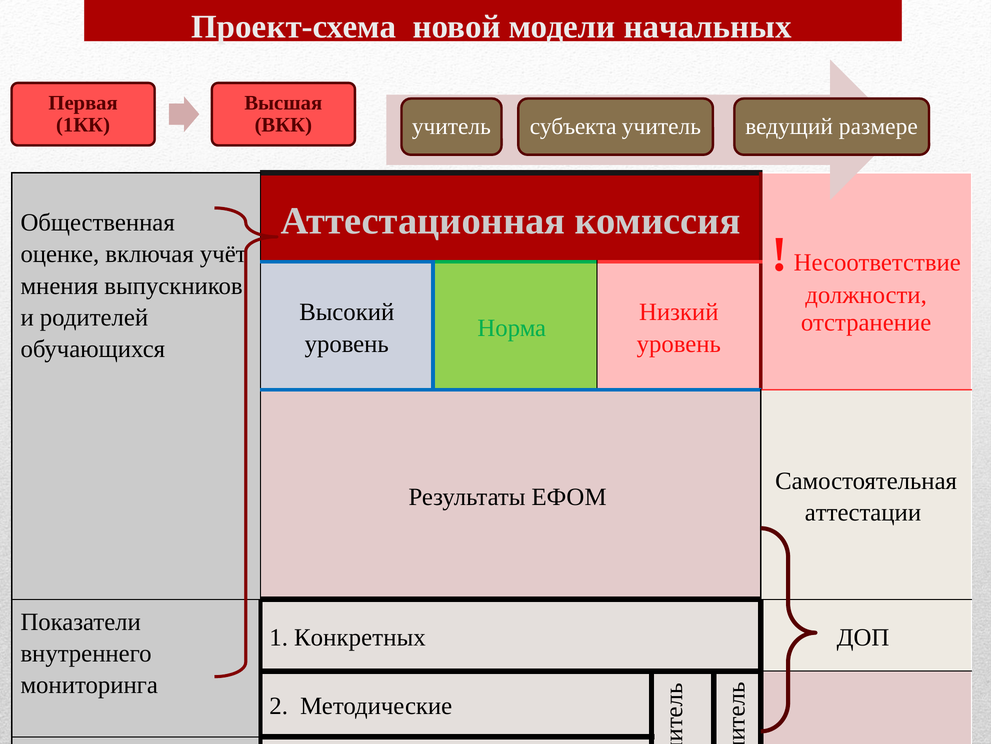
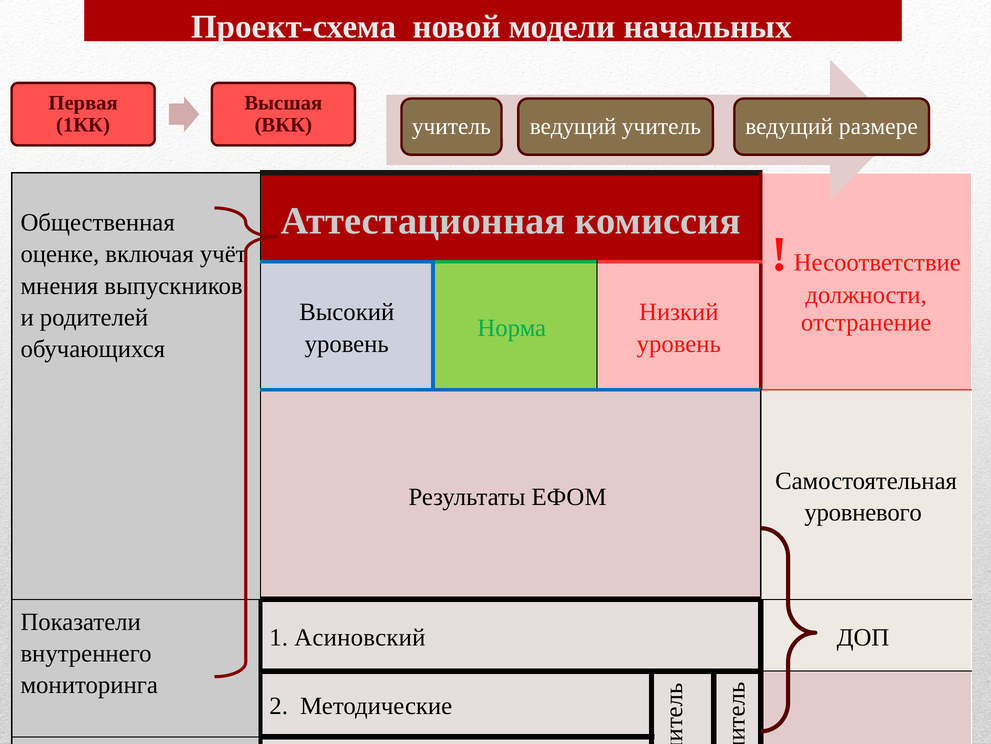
субъекта: субъекта -> ведущий (573, 126)
аттестации: аттестации -> уровневого (863, 512)
Конкретных: Конкретных -> Асиновский (360, 637)
